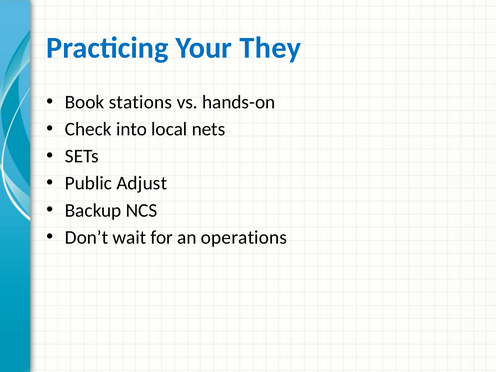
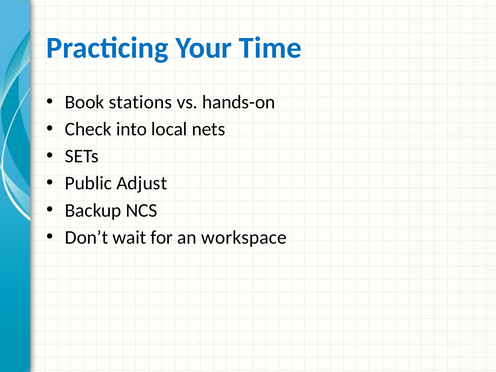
They: They -> Time (270, 48)
operations: operations -> workspace (244, 237)
